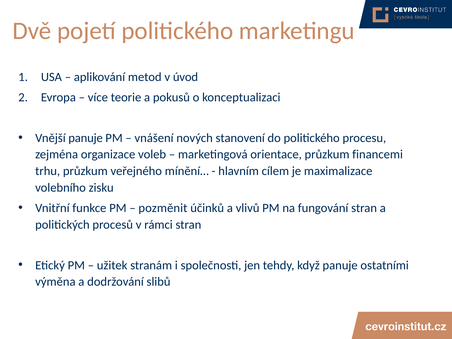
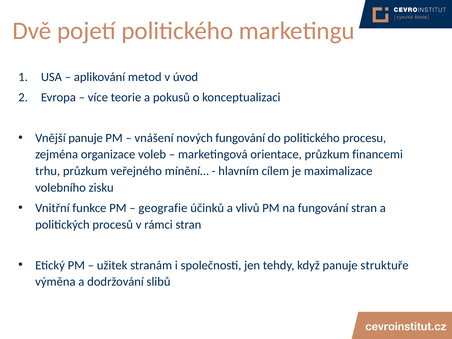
nových stanovení: stanovení -> fungování (240, 138)
pozměnit: pozměnit -> geografie (163, 208)
ostatními: ostatními -> struktuře (385, 265)
